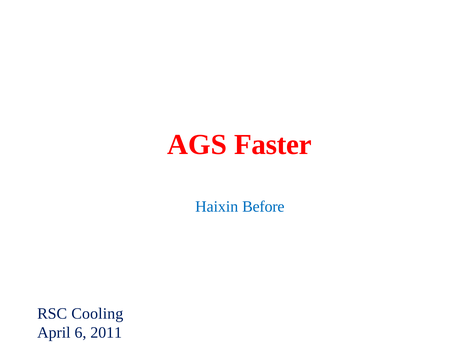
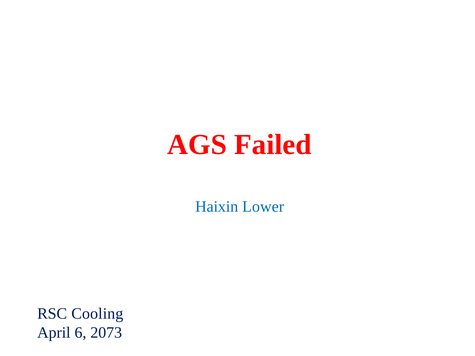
Faster: Faster -> Failed (273, 145)
Before: Before -> Lower (263, 207)
2011: 2011 -> 2073 (106, 333)
